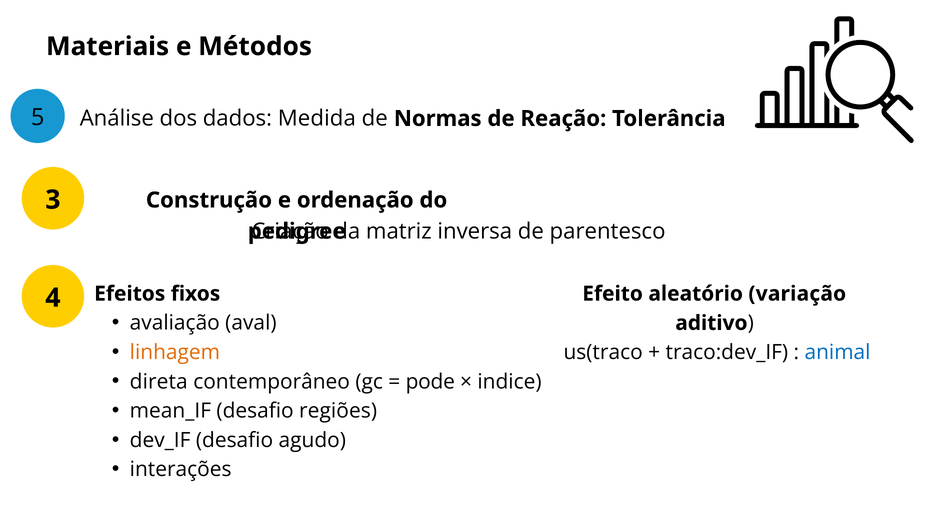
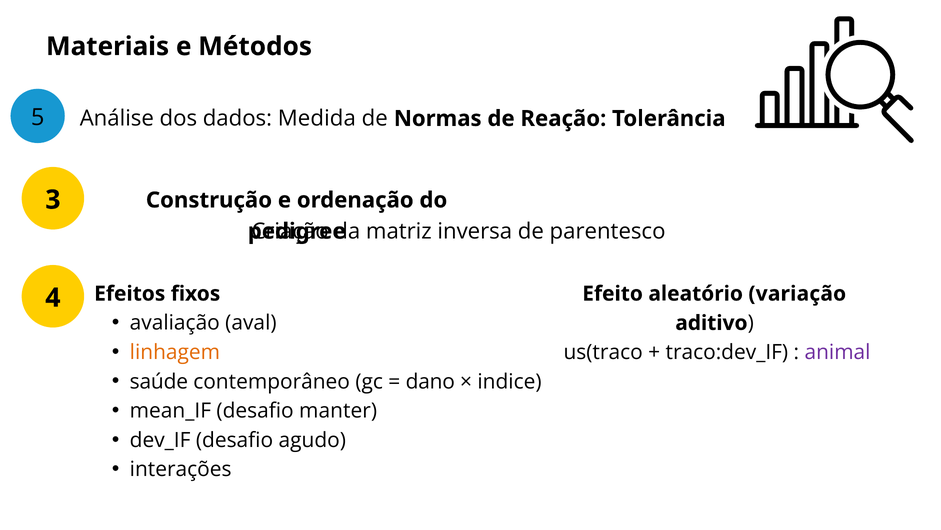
animal colour: blue -> purple (838, 352)
direta: direta -> saúde (159, 381)
pode: pode -> dano (430, 381)
regiões: regiões -> manter (338, 410)
